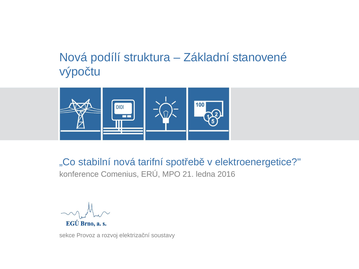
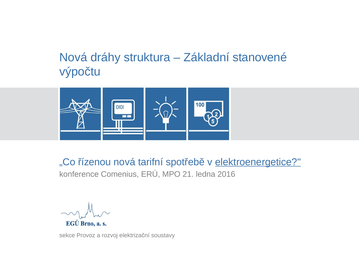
podílí: podílí -> dráhy (106, 57)
stabilní: stabilní -> řízenou (95, 162)
elektroenergetice underline: none -> present (258, 162)
